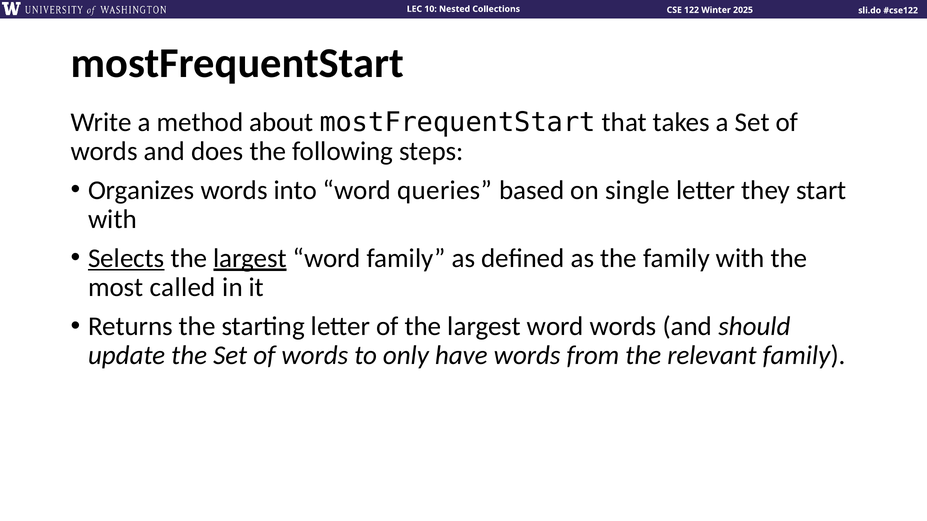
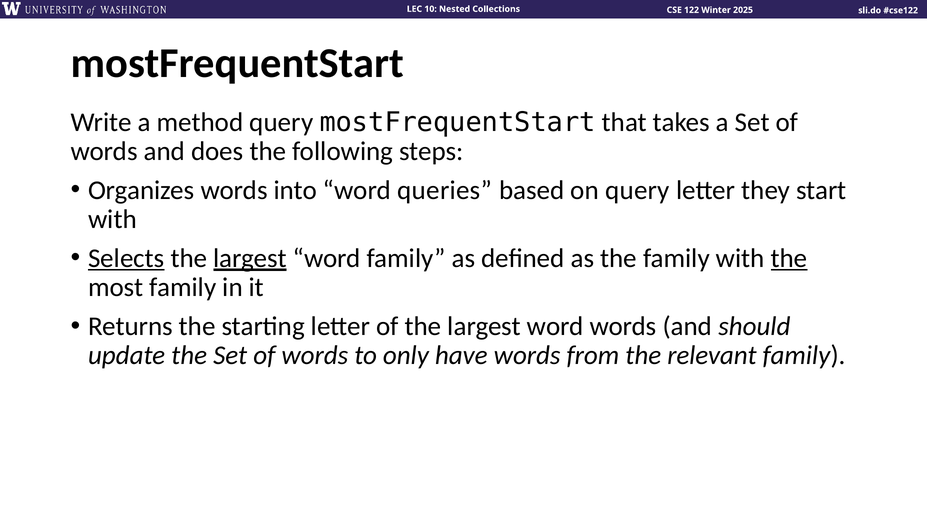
method about: about -> query (281, 122)
on single: single -> query (637, 190)
the underline: none -> present (789, 258)
most called: called -> family (183, 288)
